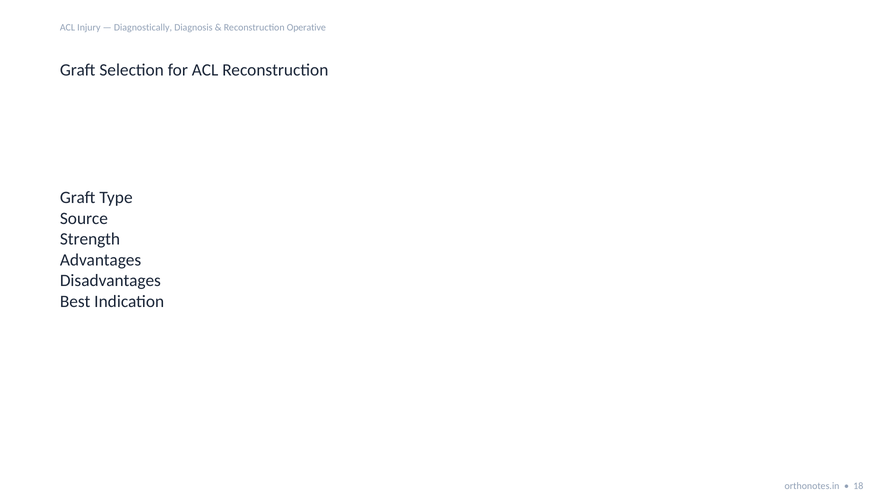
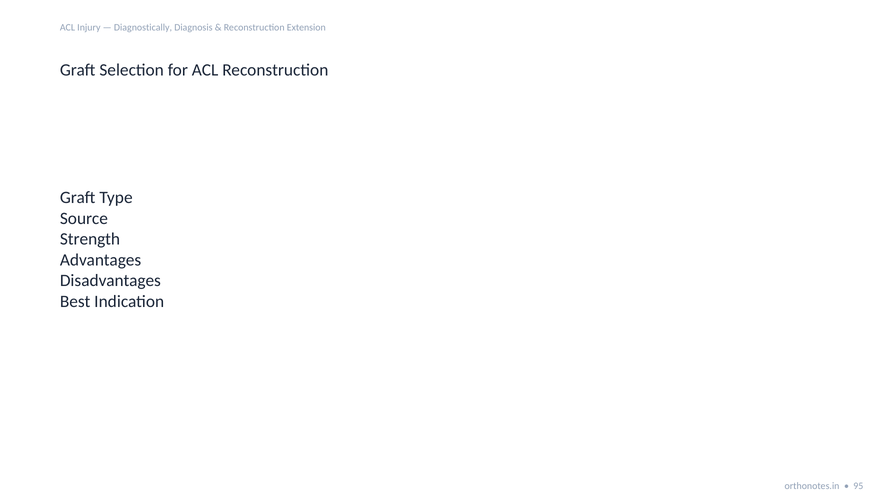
Operative: Operative -> Extension (306, 28)
18: 18 -> 95 (858, 486)
